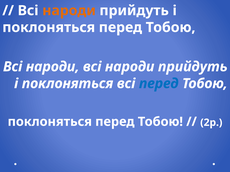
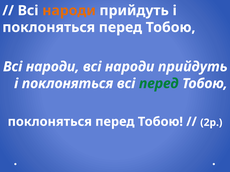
перед colour: blue -> green (159, 84)
